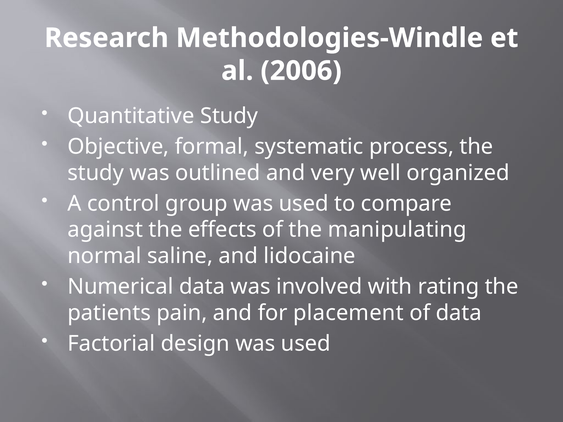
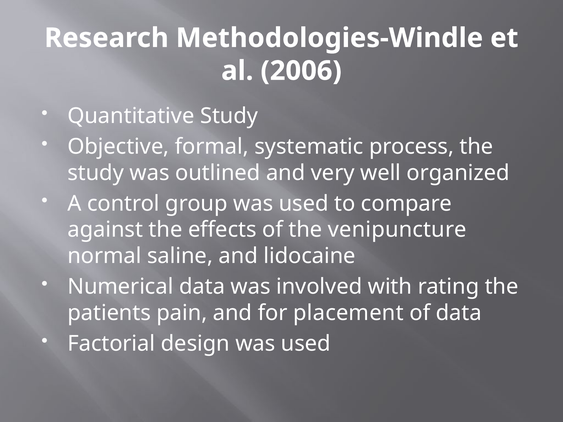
manipulating: manipulating -> venipuncture (397, 230)
